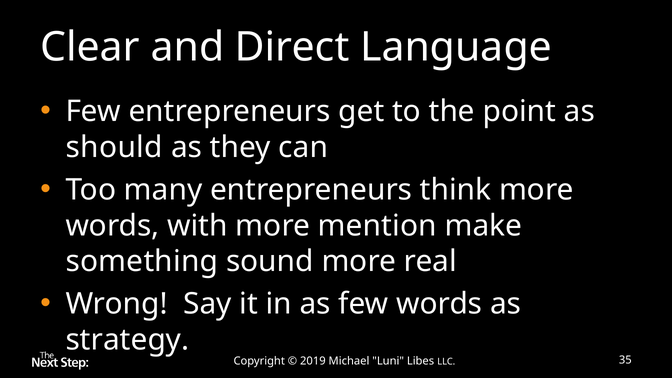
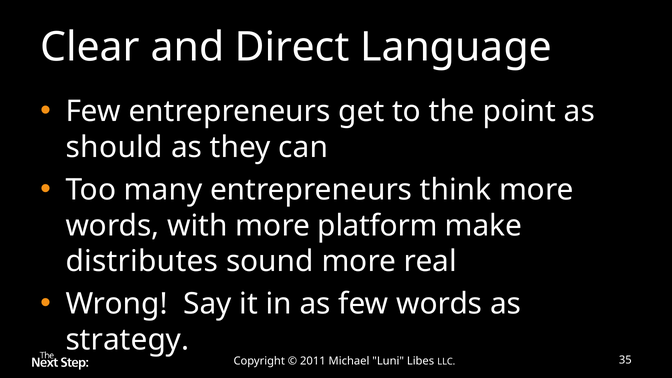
mention: mention -> platform (378, 226)
something: something -> distributes (142, 262)
2019: 2019 -> 2011 (313, 361)
